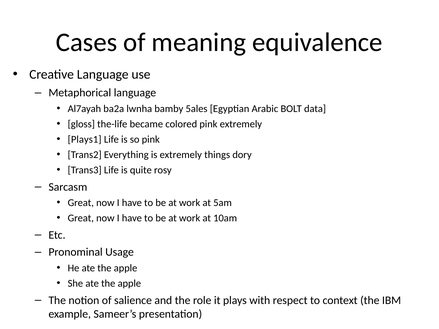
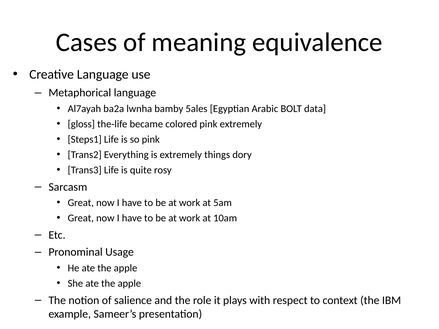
Plays1: Plays1 -> Steps1 (85, 140)
